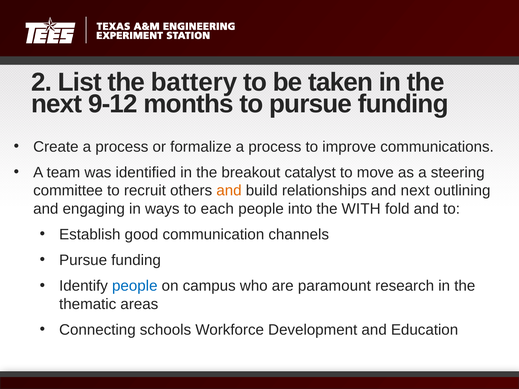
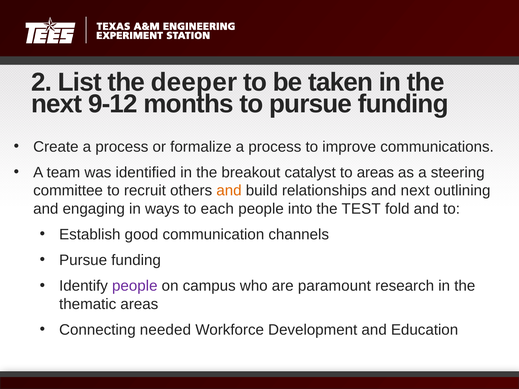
battery: battery -> deeper (194, 82)
to move: move -> areas (375, 173)
WITH: WITH -> TEST (361, 209)
people colour: blue -> purple (135, 286)
schools: schools -> needed (165, 330)
